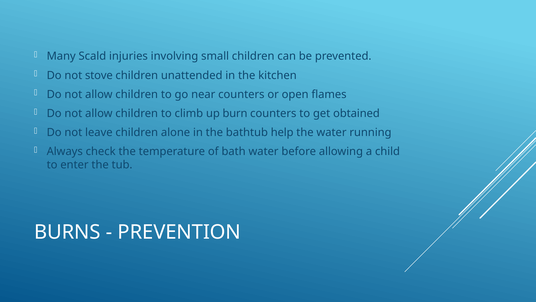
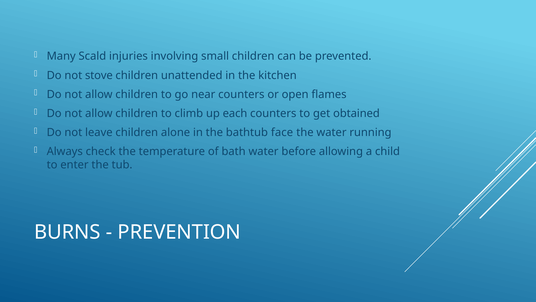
burn: burn -> each (235, 113)
help: help -> face (282, 132)
